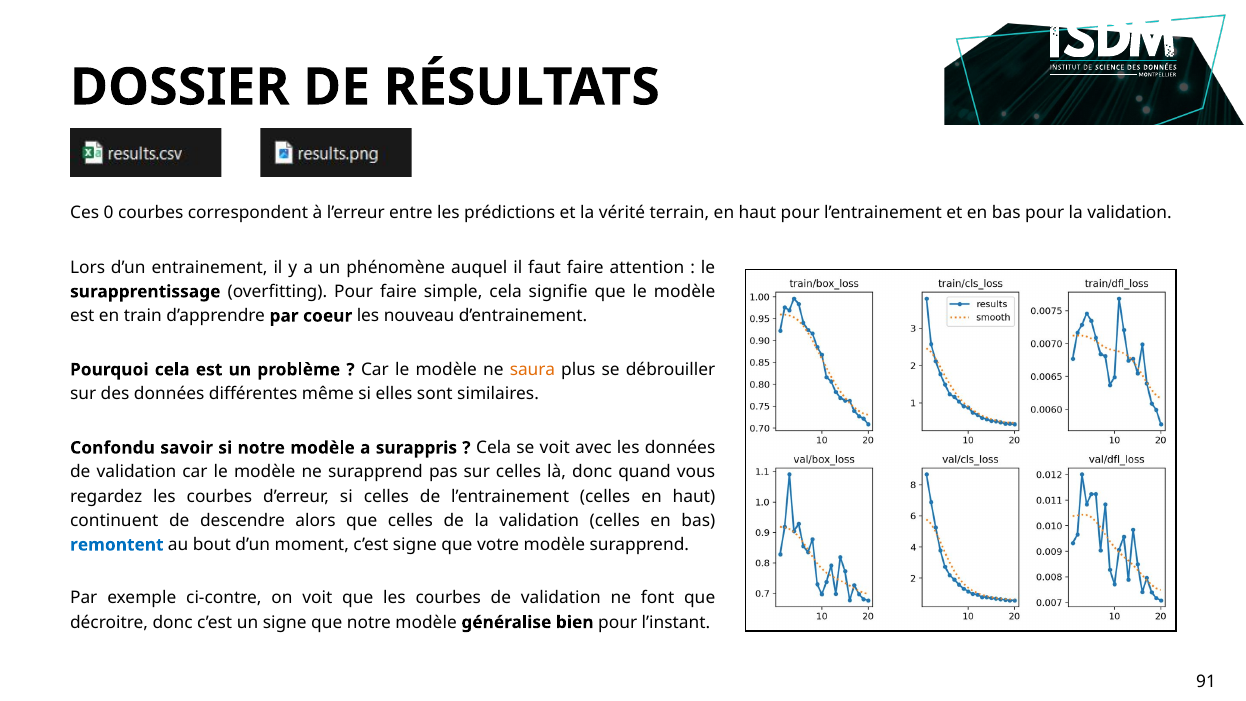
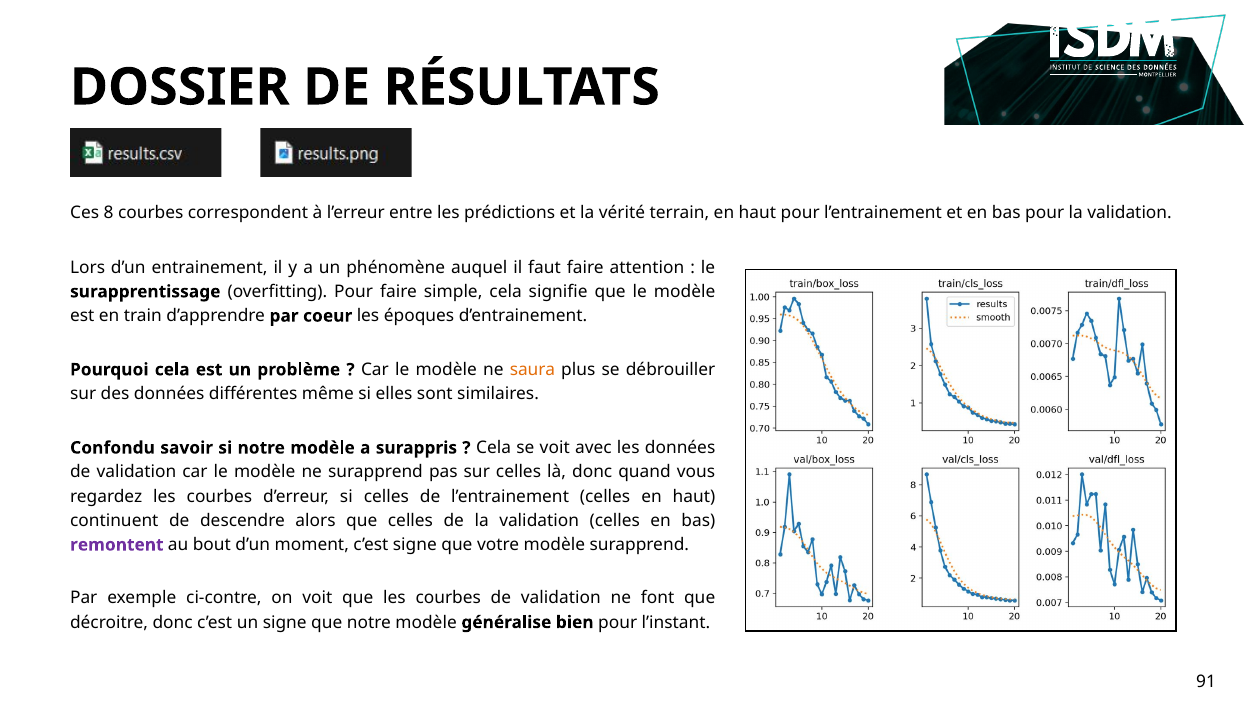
0: 0 -> 8 (109, 213)
nouveau: nouveau -> époques (419, 316)
remontent colour: blue -> purple (117, 545)
